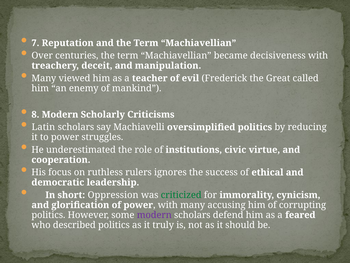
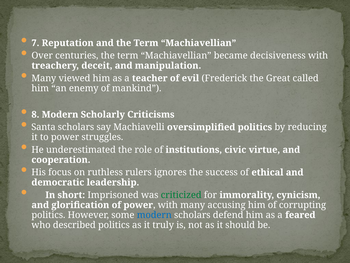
Latin: Latin -> Santa (43, 127)
Oppression: Oppression -> Imprisoned (113, 195)
modern colour: purple -> blue (154, 215)
